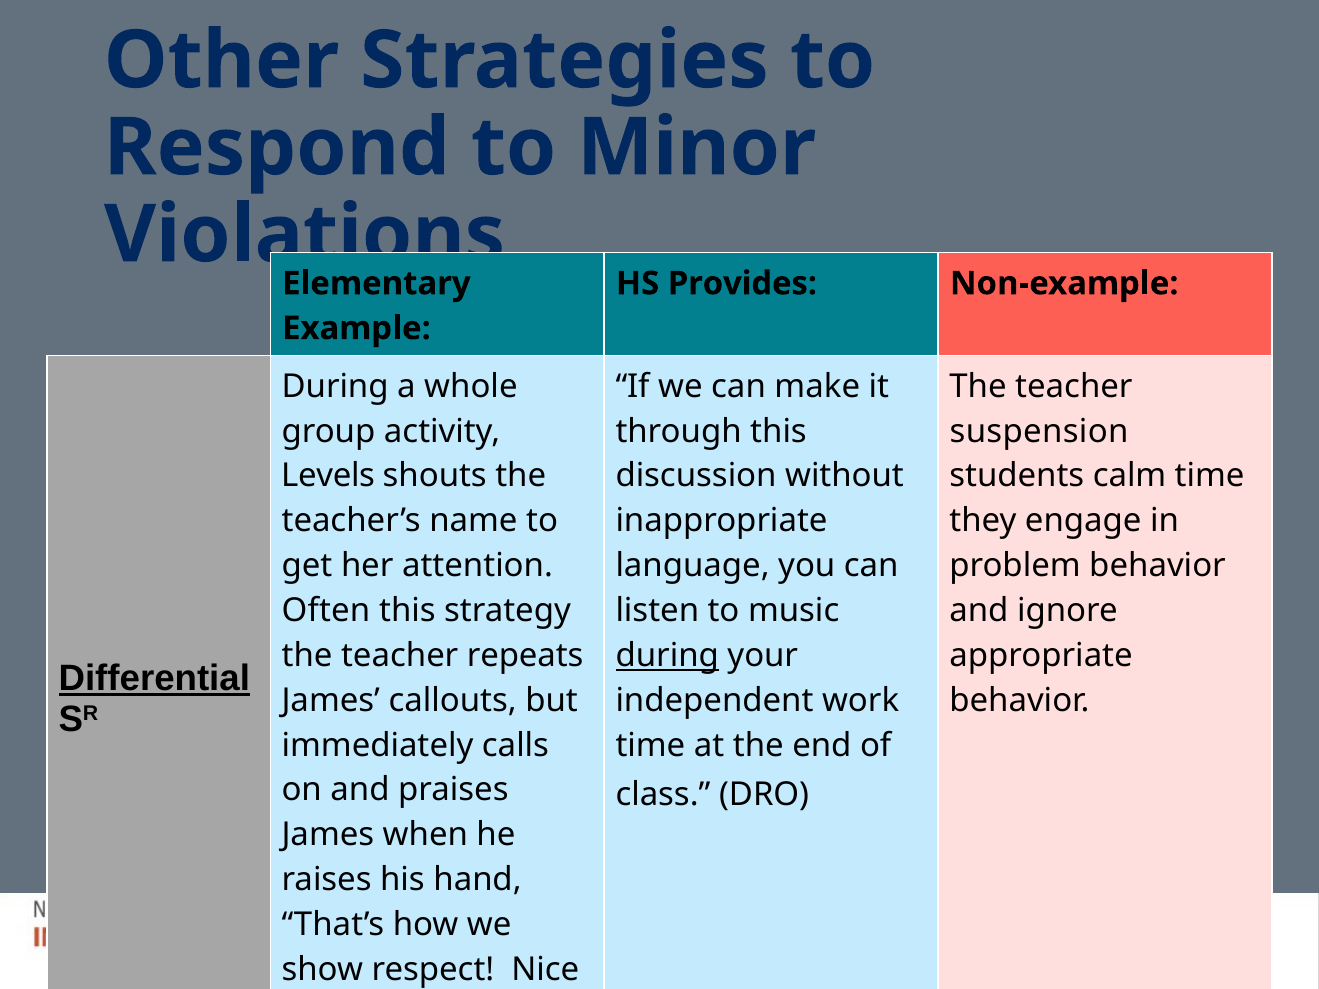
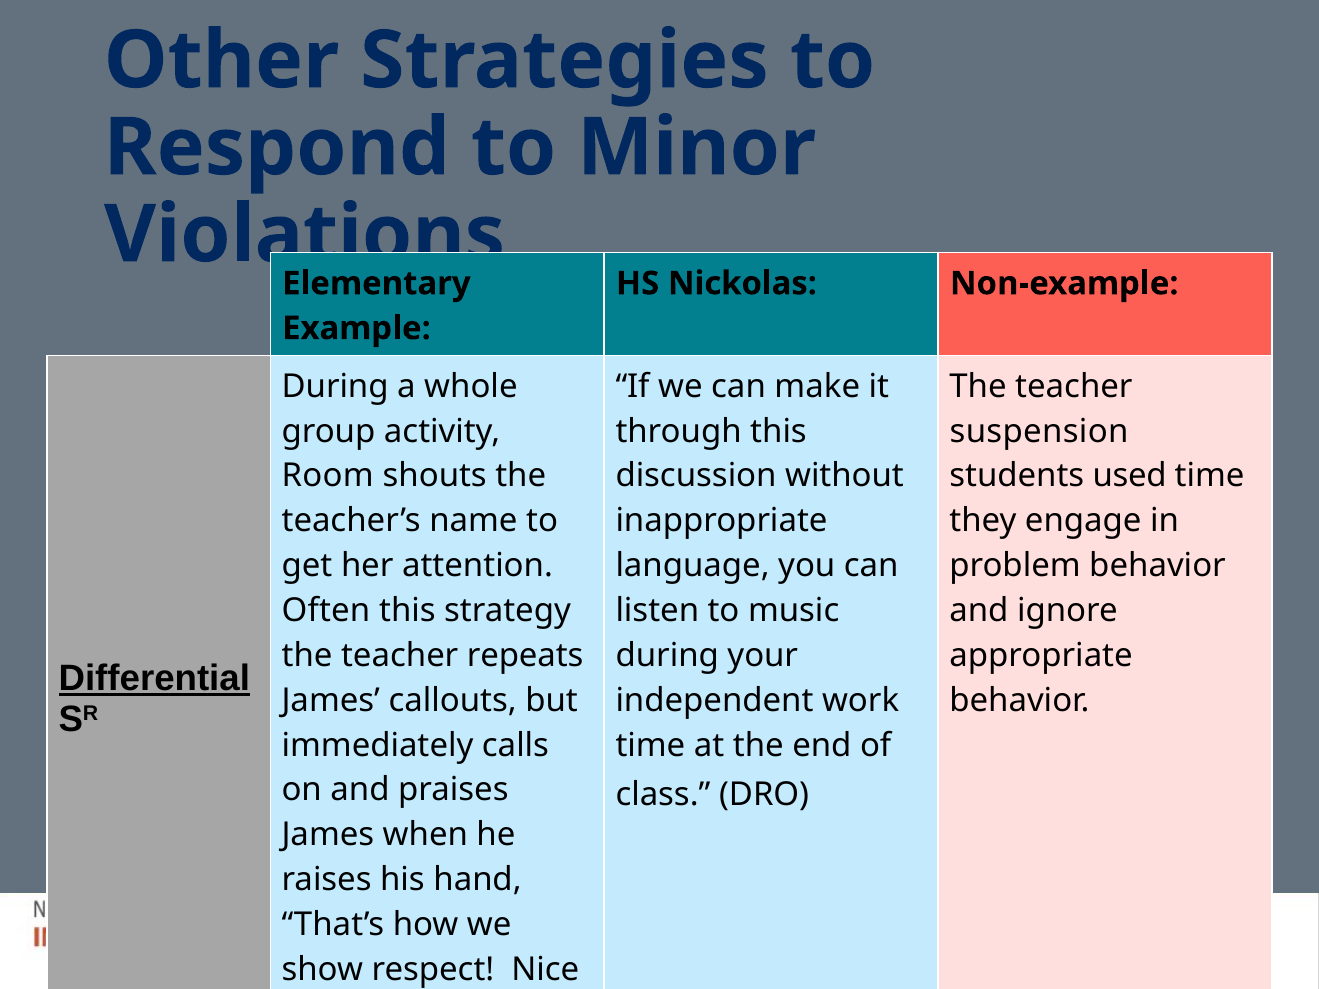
Provides: Provides -> Nickolas (742, 284)
Levels: Levels -> Room (328, 476)
calm: calm -> used (1130, 476)
during underline: present -> none (667, 656)
